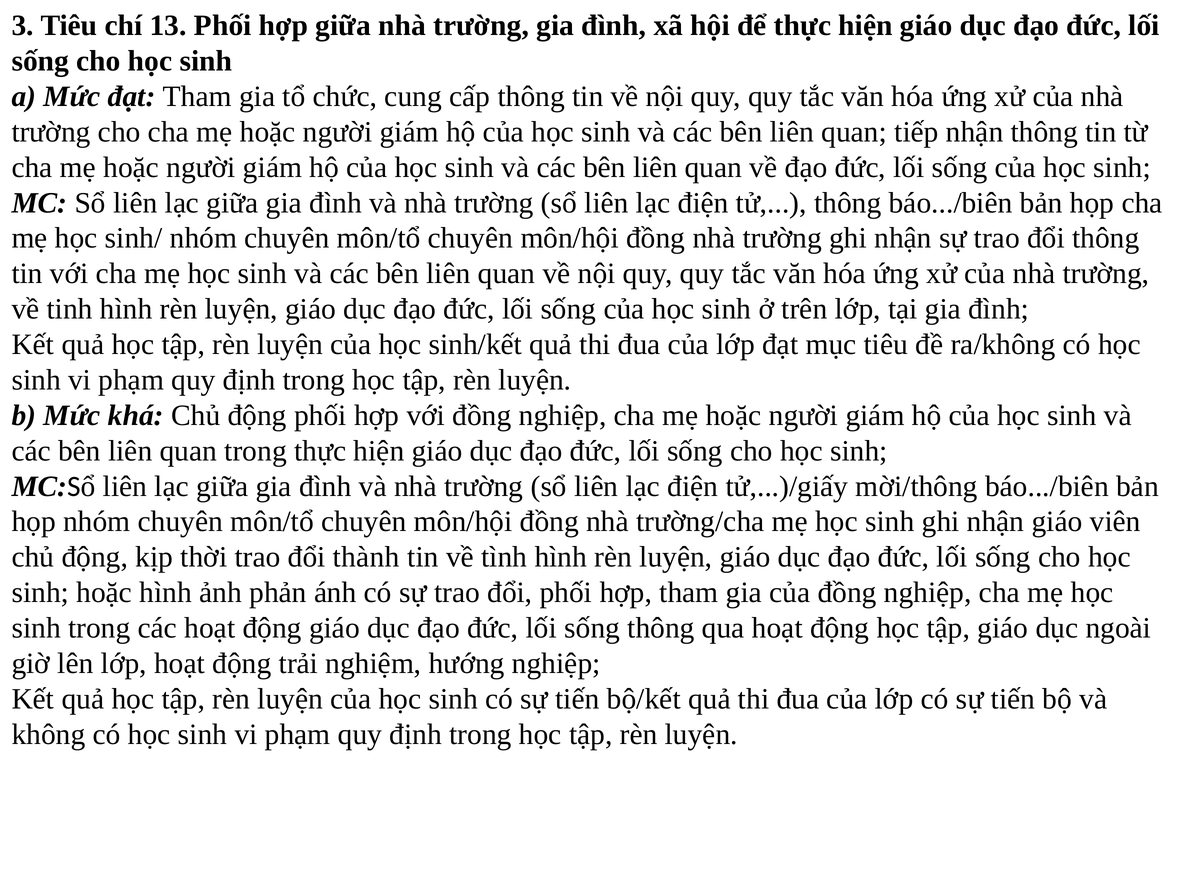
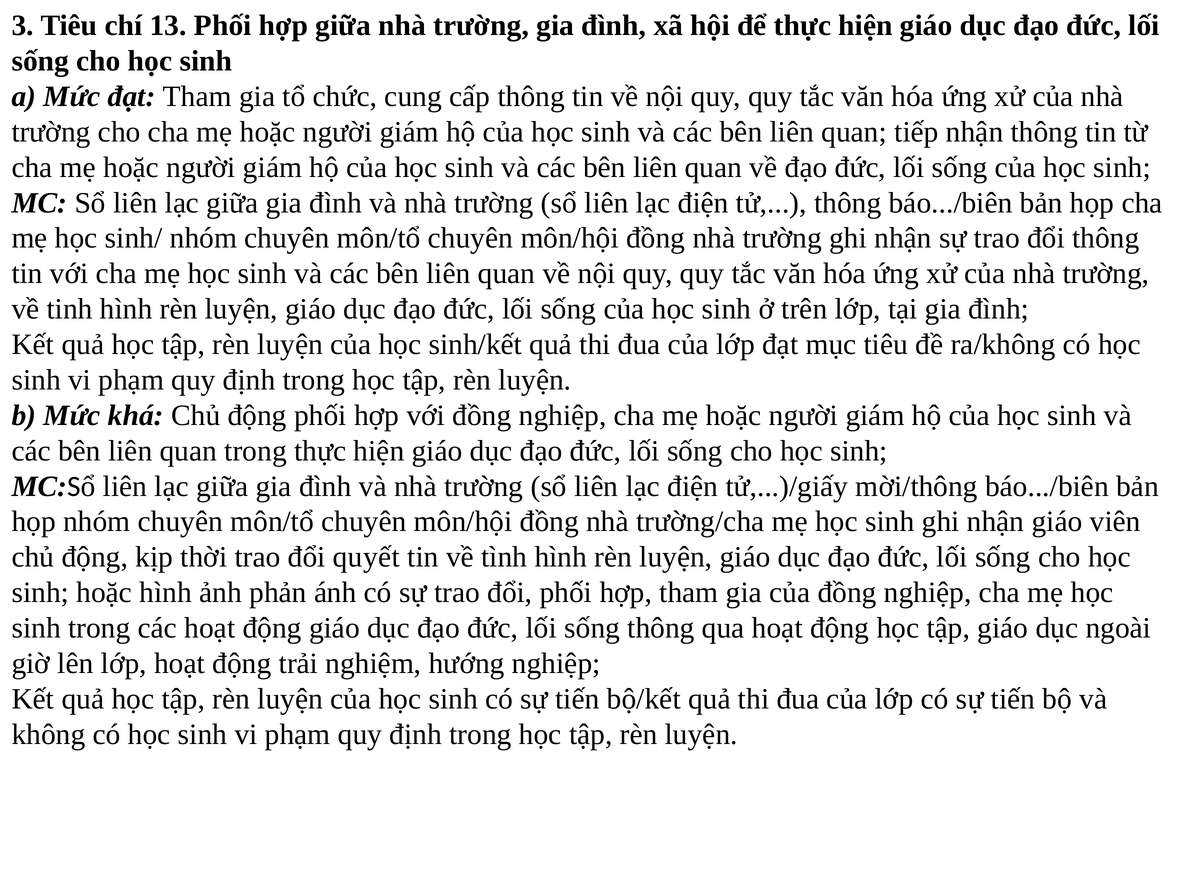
thành: thành -> quyết (366, 557)
